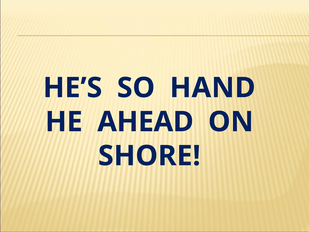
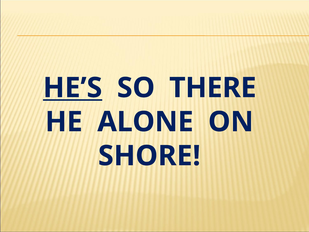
HE’S underline: none -> present (73, 88)
HAND: HAND -> THERE (213, 88)
AHEAD: AHEAD -> ALONE (145, 122)
